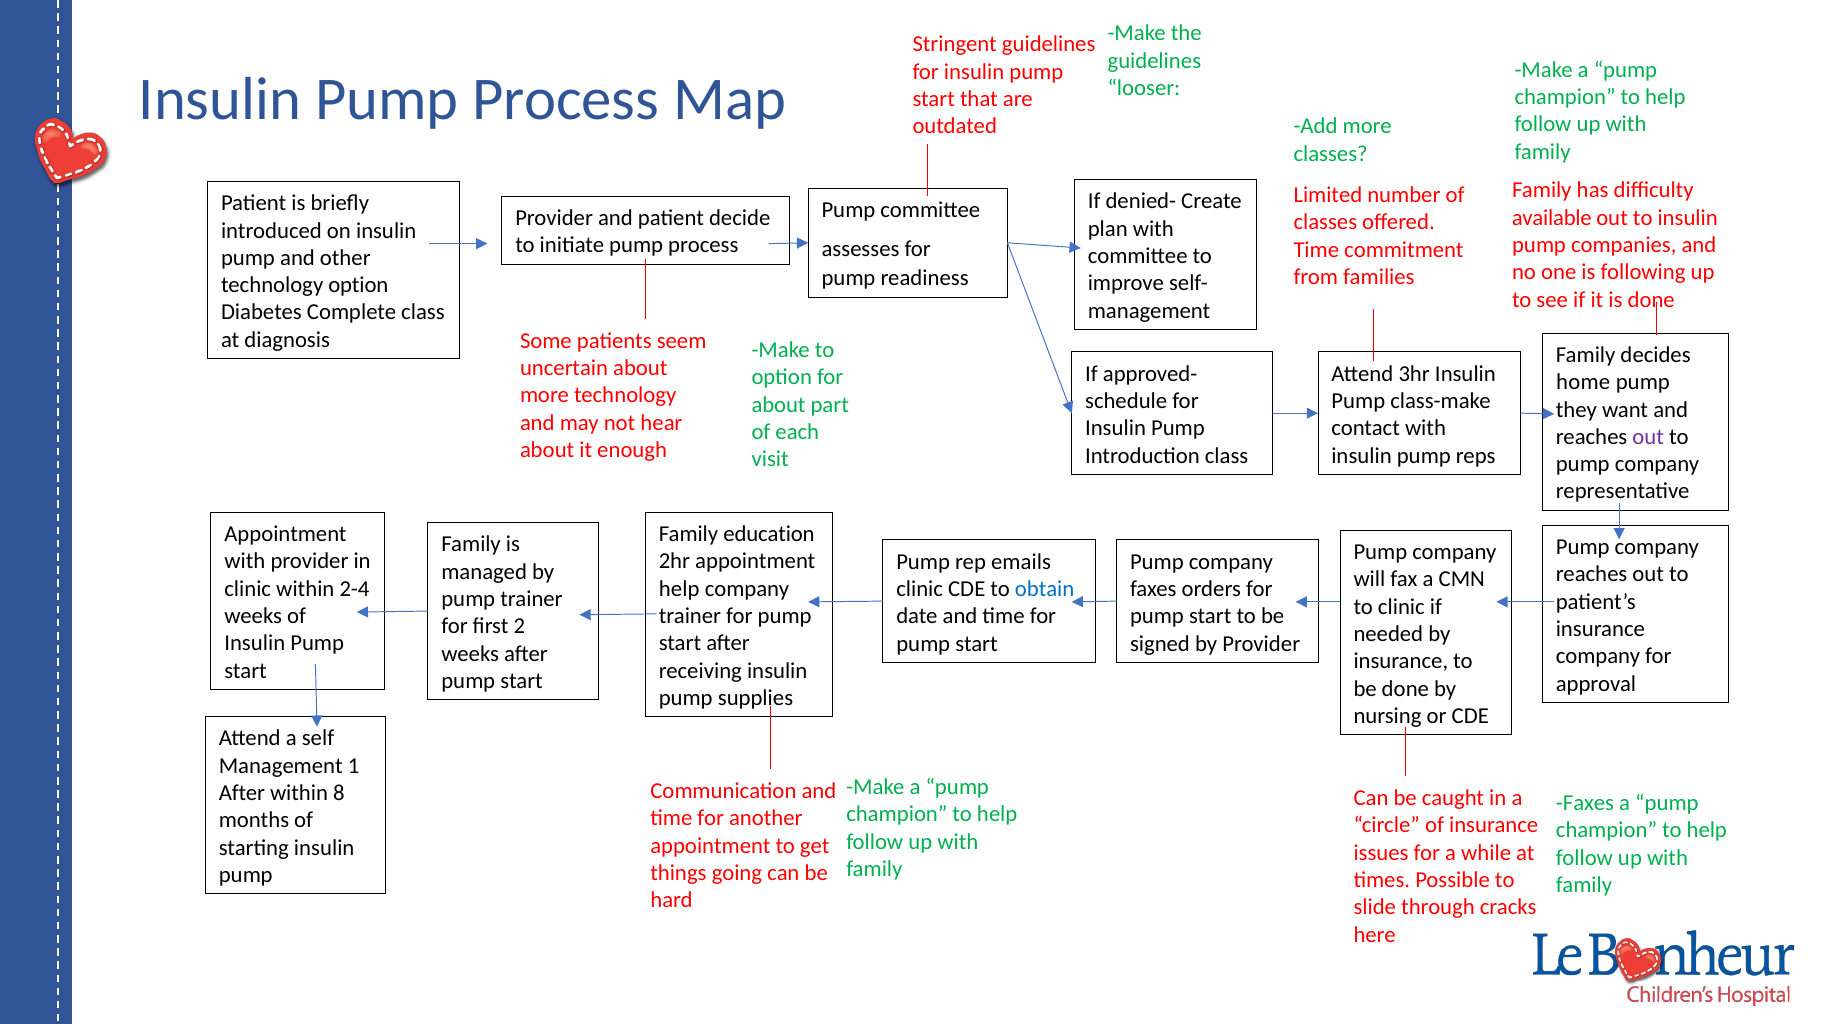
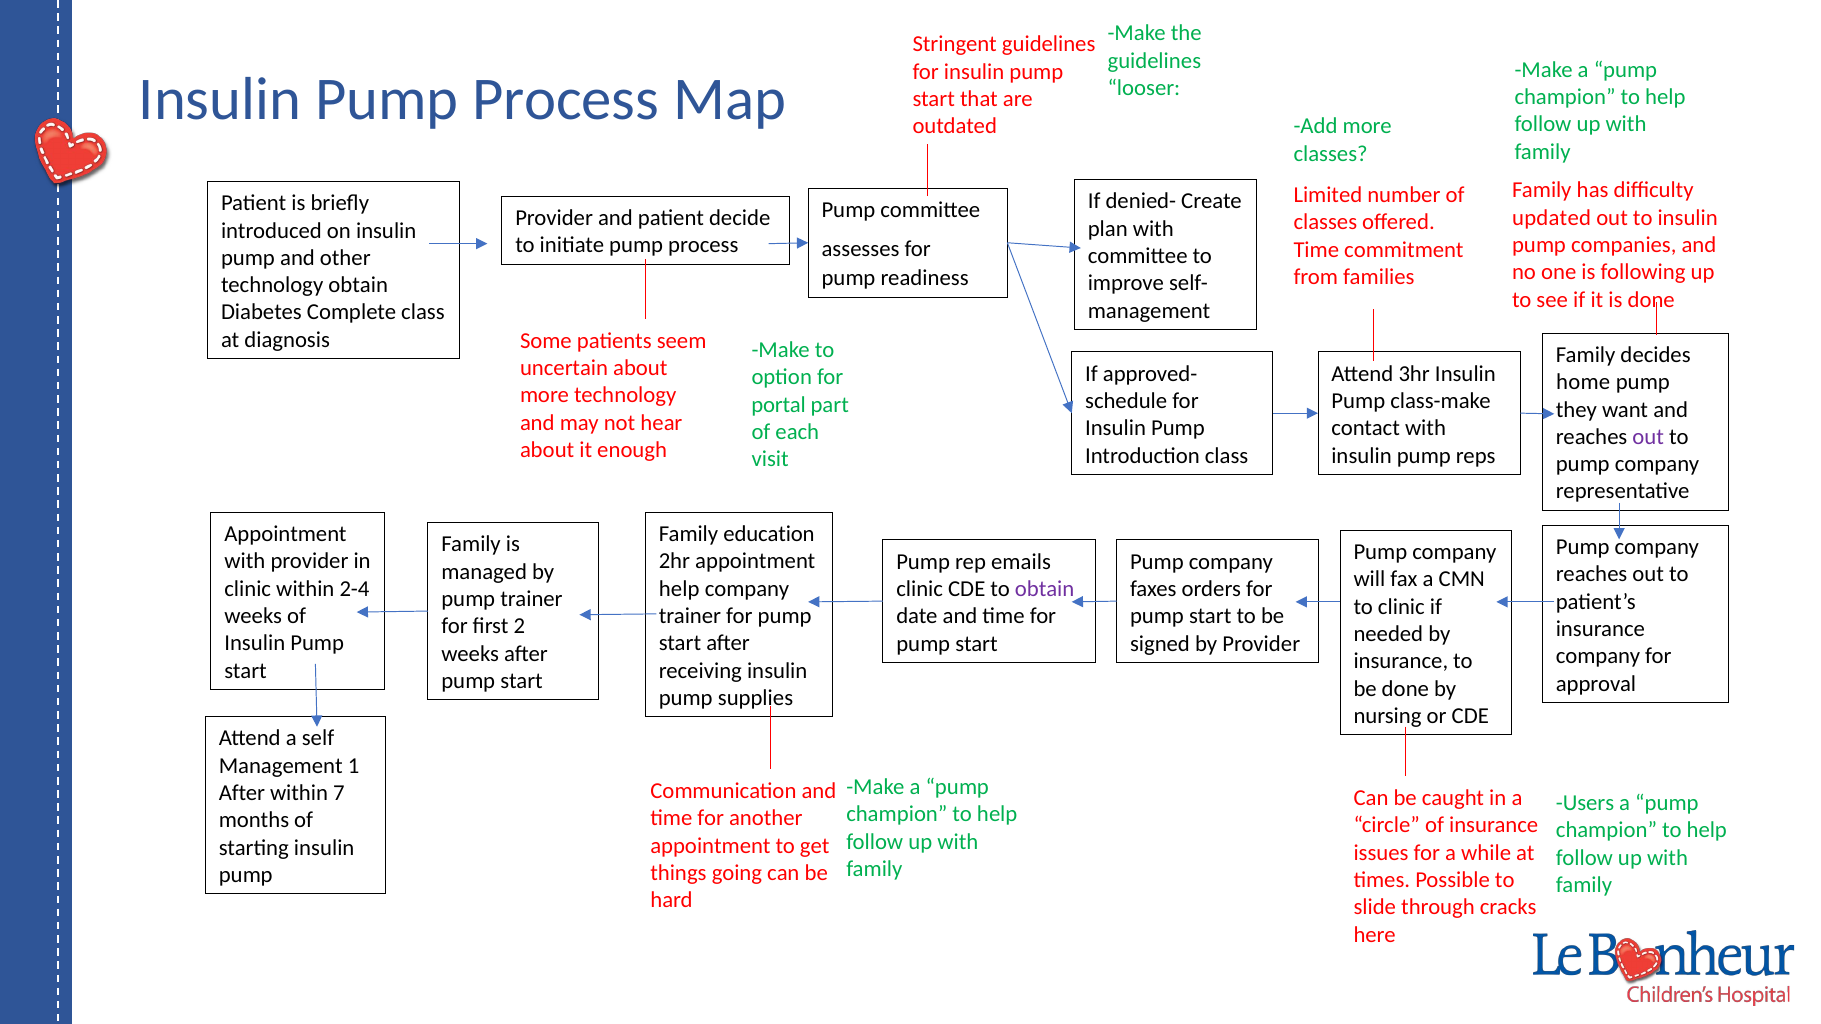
available: available -> updated (1552, 218)
technology option: option -> obtain (358, 285)
about: about -> portal (779, 405)
obtain colour: blue -> purple (1045, 589)
8: 8 -> 7 (339, 793)
Faxes: Faxes -> Users (1585, 803)
